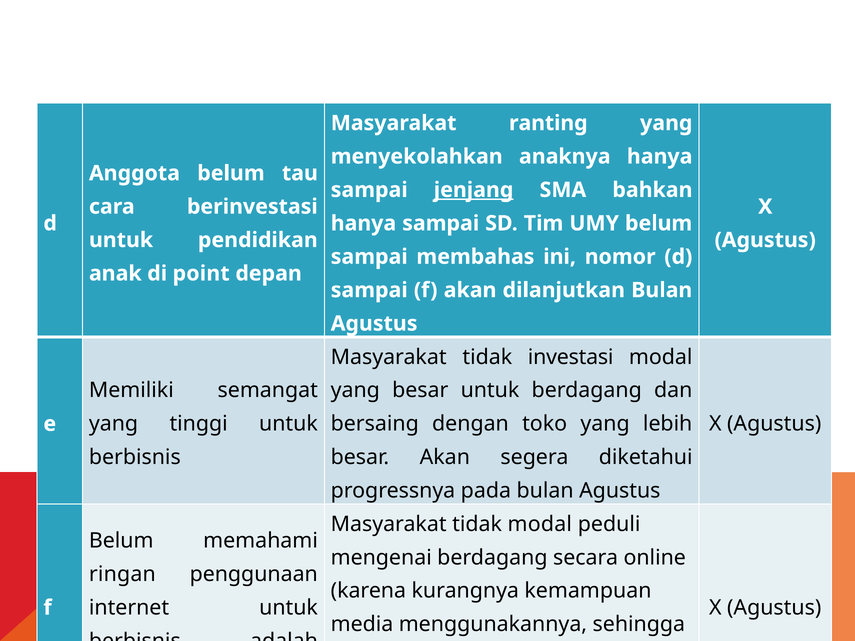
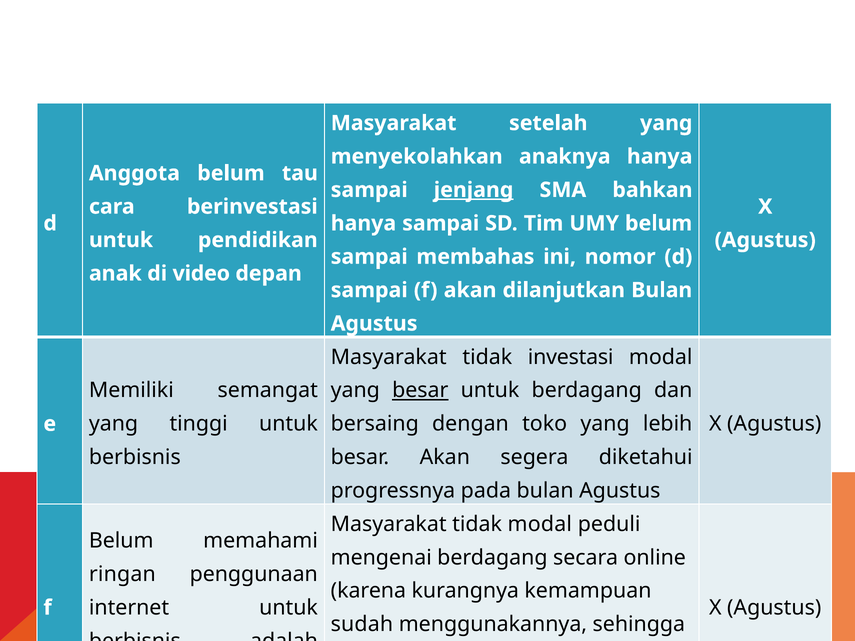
ranting: ranting -> setelah (548, 123)
point: point -> video (201, 274)
besar underline: none -> present (420, 391)
media: media -> sudah (362, 625)
